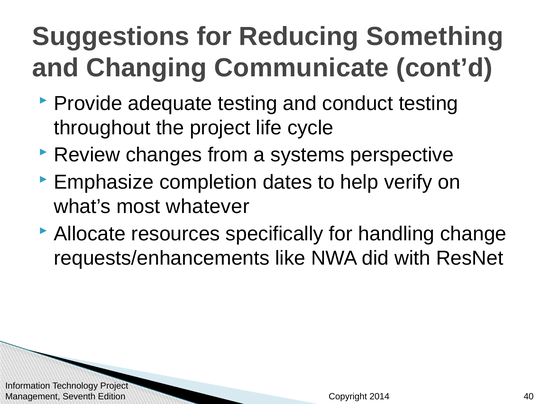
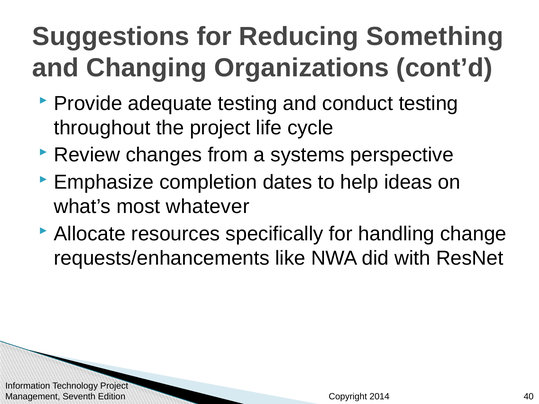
Communicate: Communicate -> Organizations (302, 68)
verify: verify -> ideas (408, 182)
